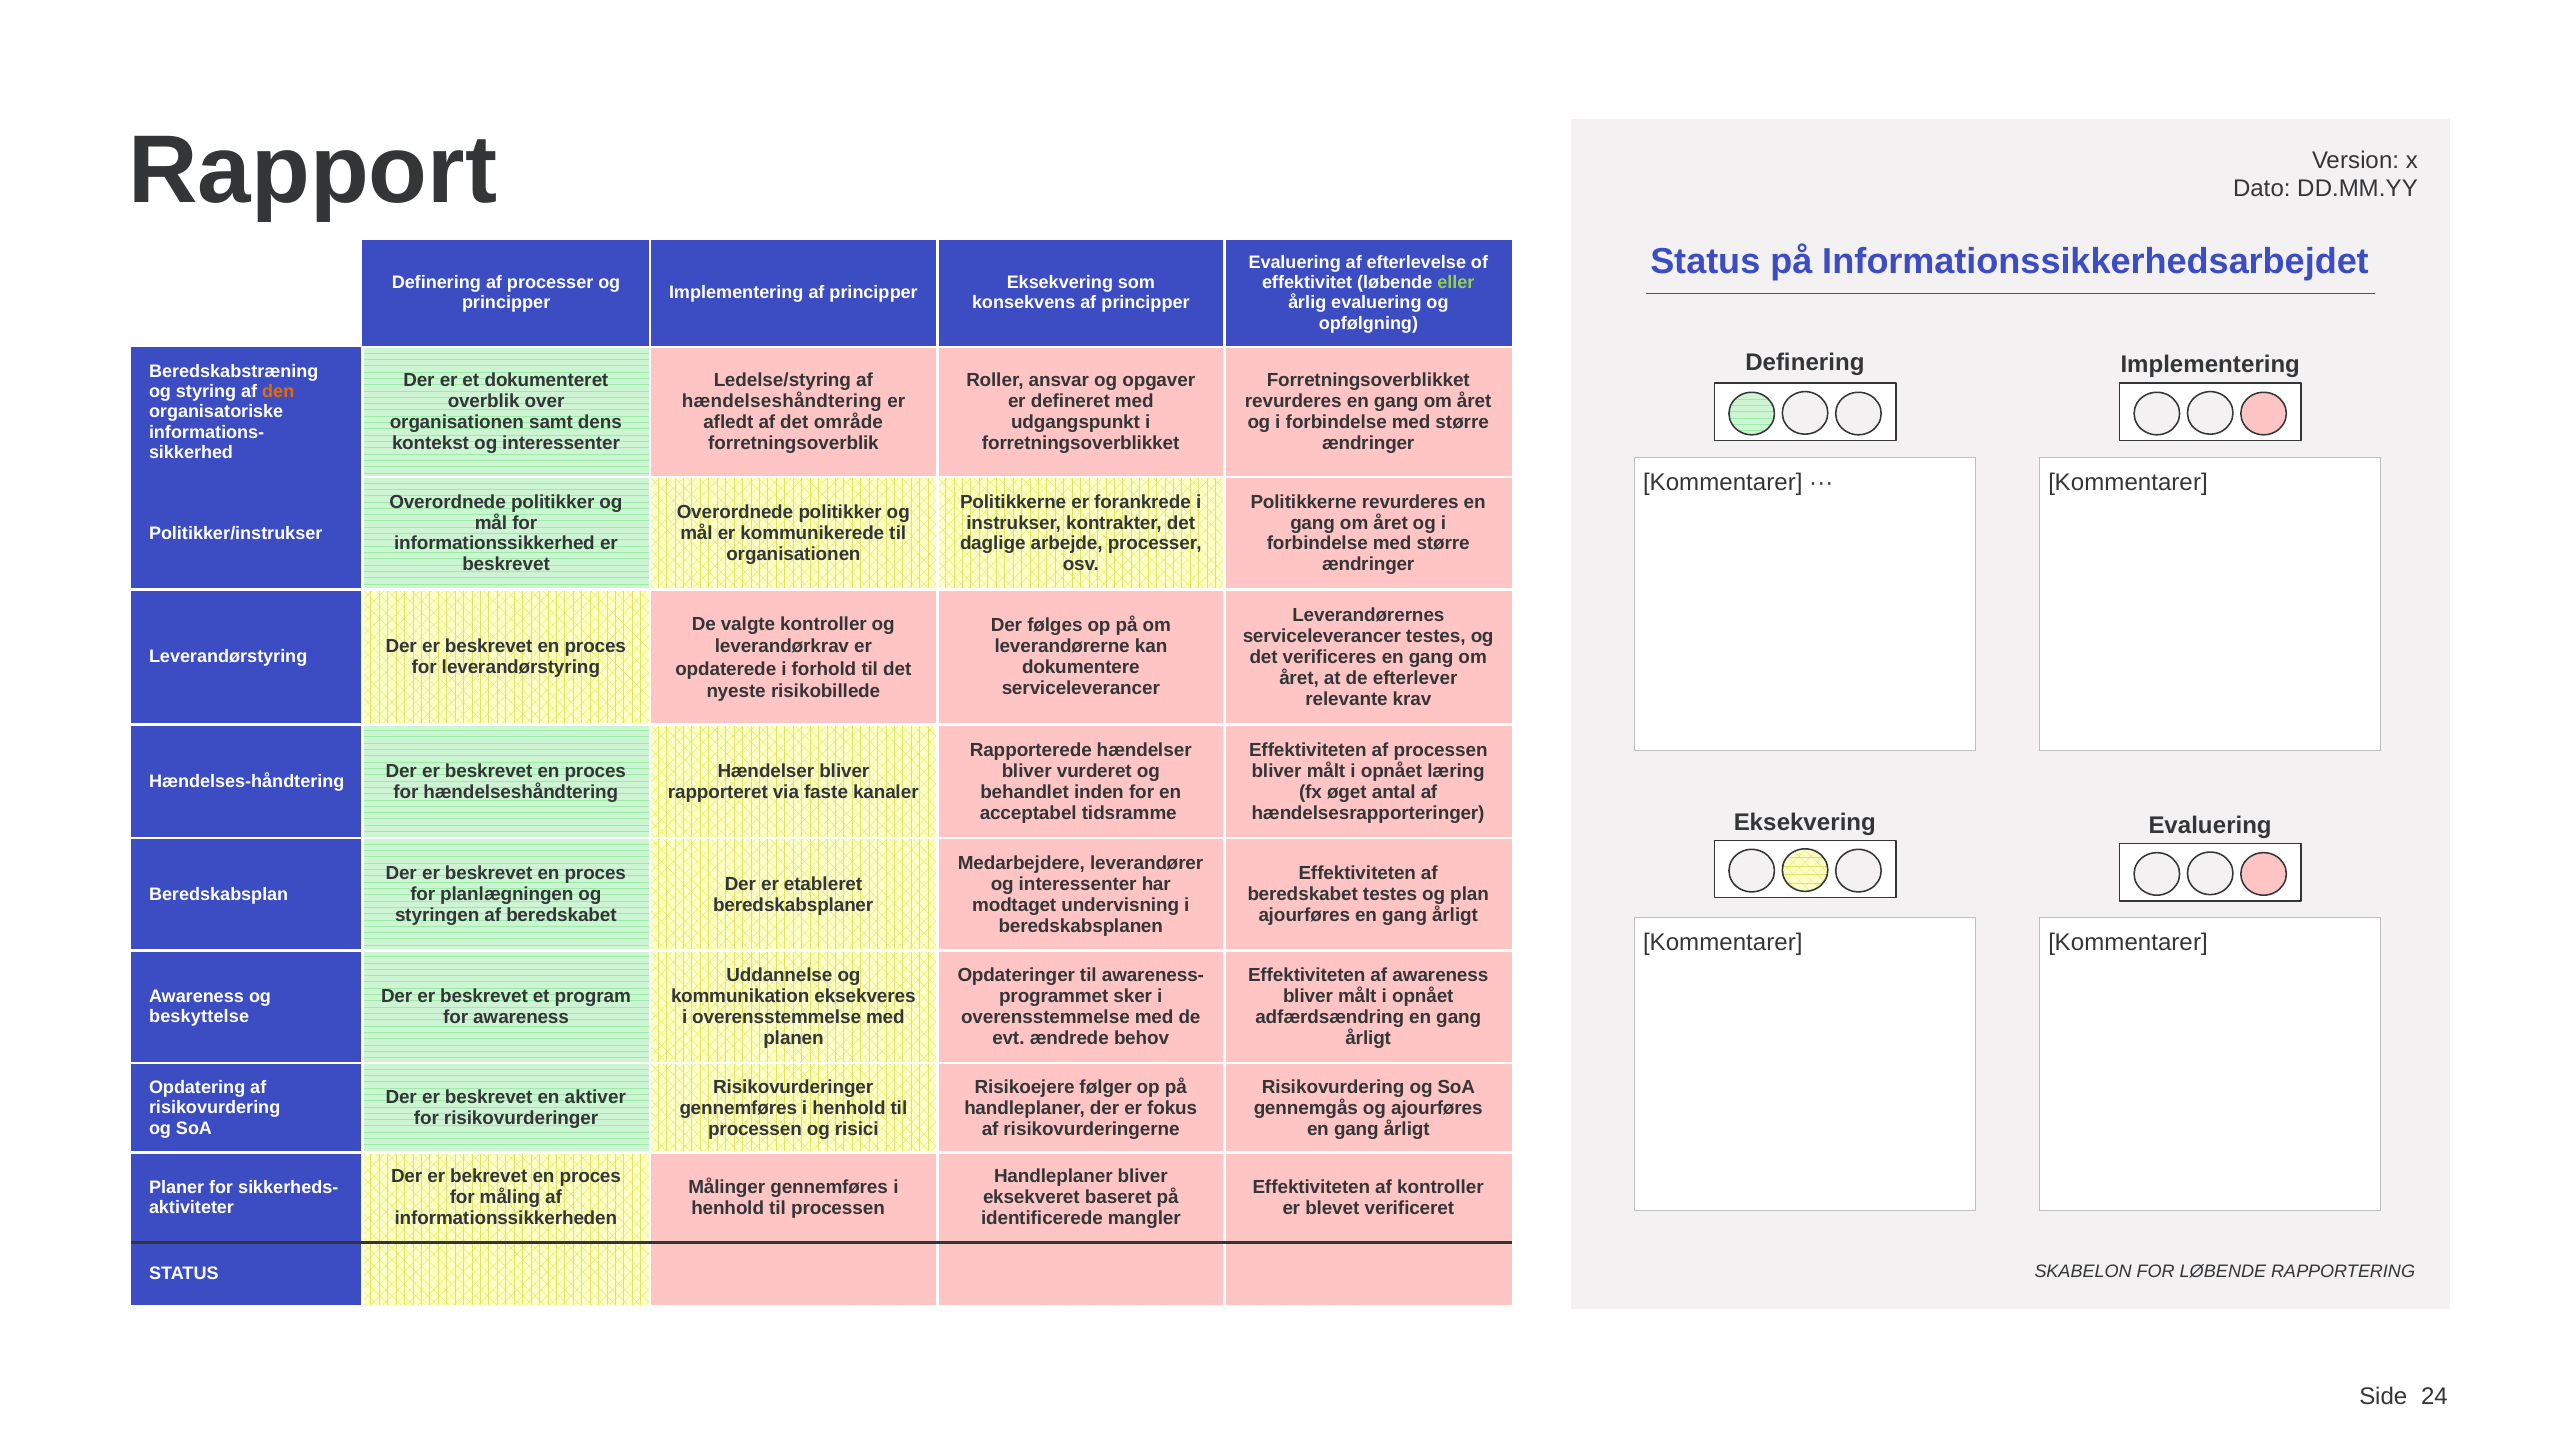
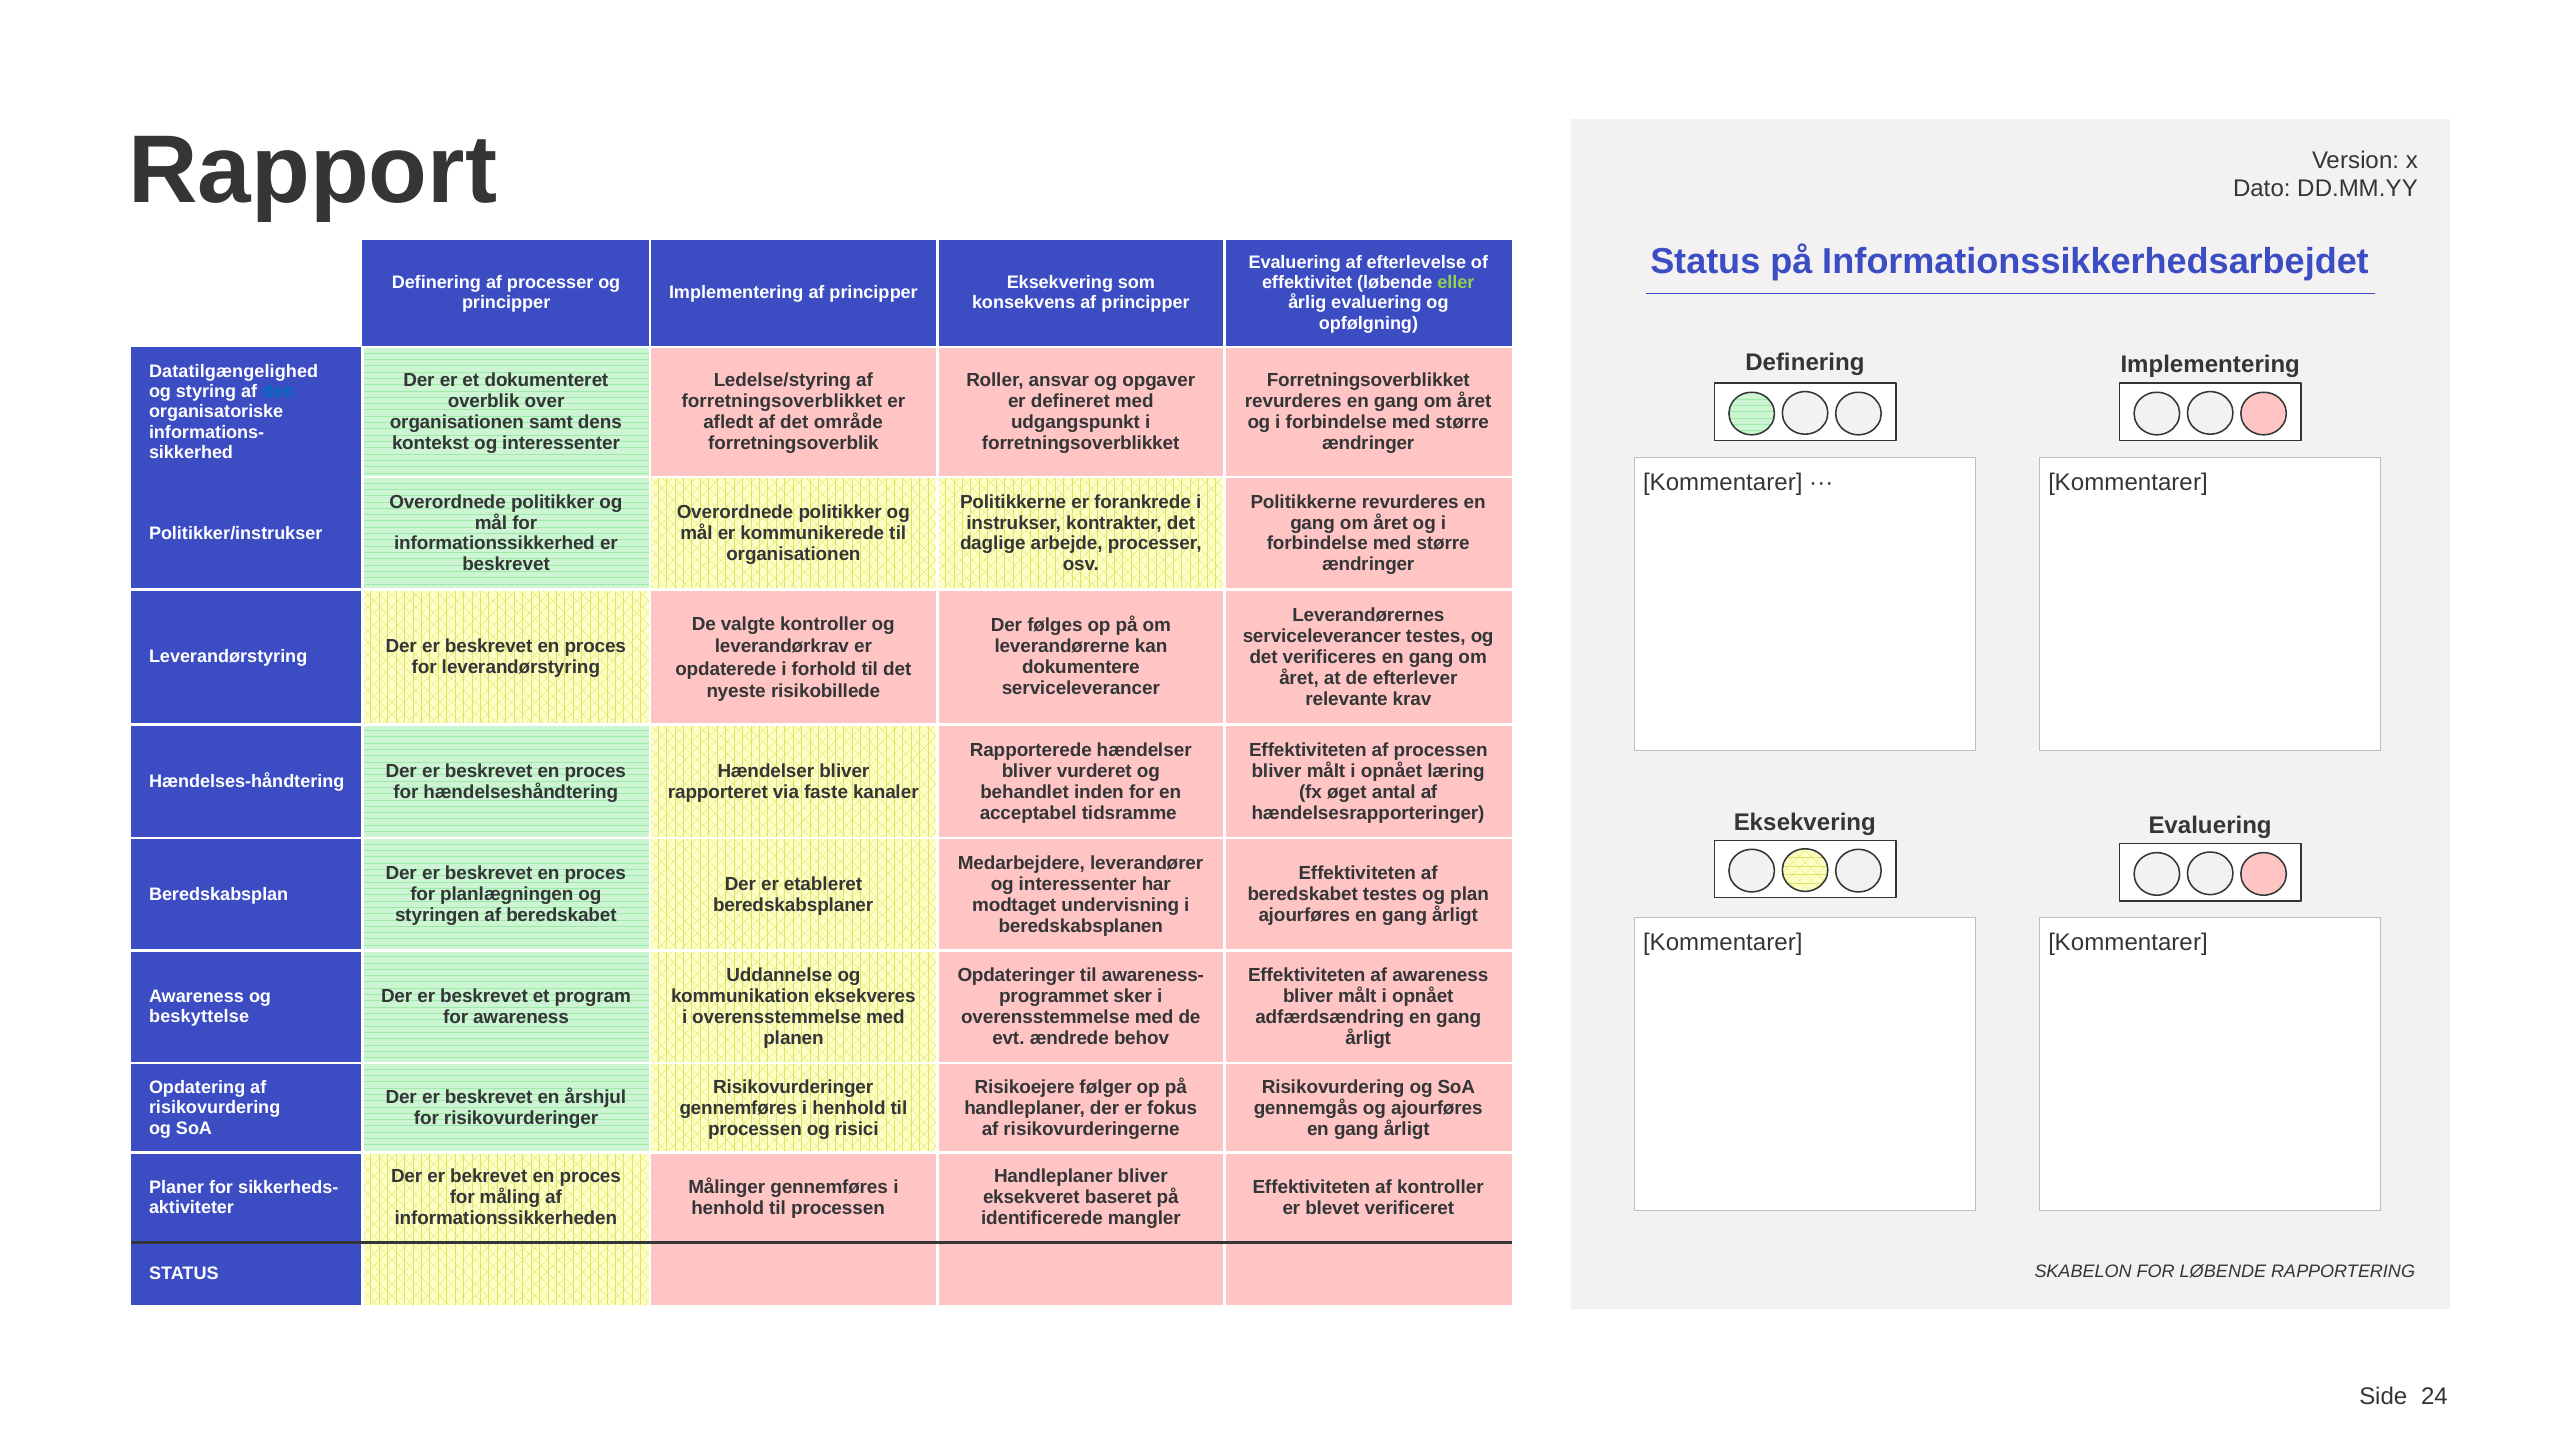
Beredskabstræning: Beredskabstræning -> Datatilgængelighed (234, 371)
den colour: orange -> blue (278, 392)
hændelseshåndtering: hændelseshåndtering -> forretningsoverblikket (782, 402)
aktiver: aktiver -> årshjul (595, 1097)
